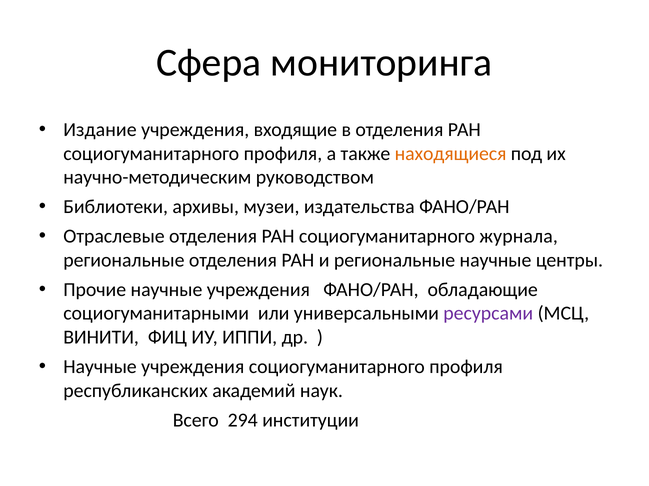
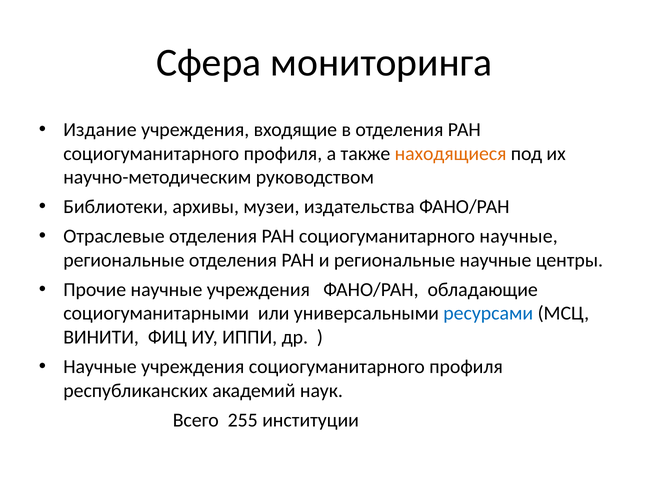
социогуманитарного журнала: журнала -> научные (519, 237)
ресурсами colour: purple -> blue (488, 314)
294: 294 -> 255 (243, 421)
